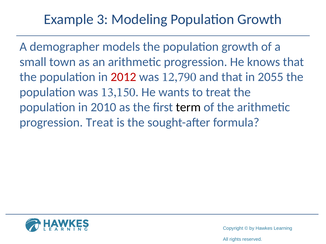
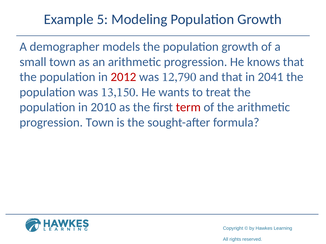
3: 3 -> 5 (103, 19)
2055: 2055 -> 2041 (271, 77)
term colour: black -> red (188, 108)
progression Treat: Treat -> Town (100, 123)
